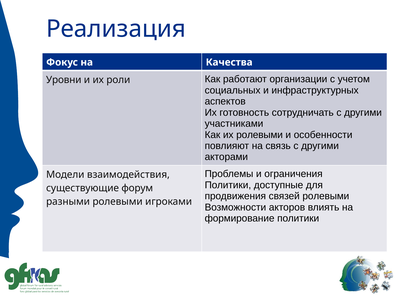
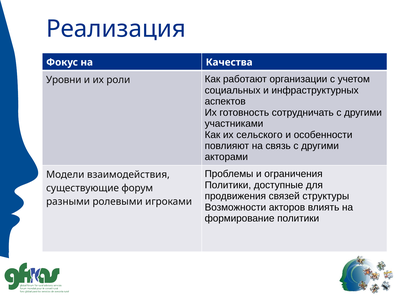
их ролевыми: ролевыми -> сельского (259, 135)
связей ролевыми: ролевыми -> структуры (326, 196)
